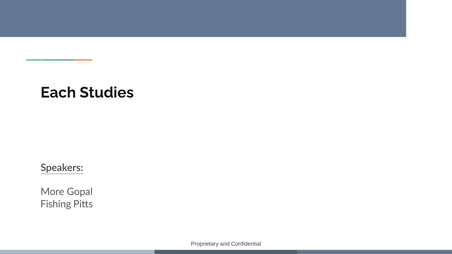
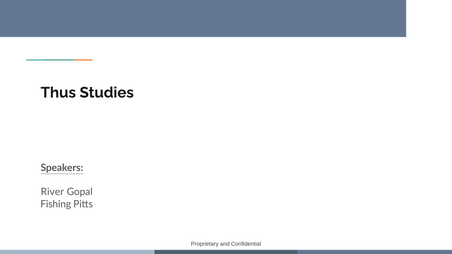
Each: Each -> Thus (58, 93)
More: More -> River (52, 192)
